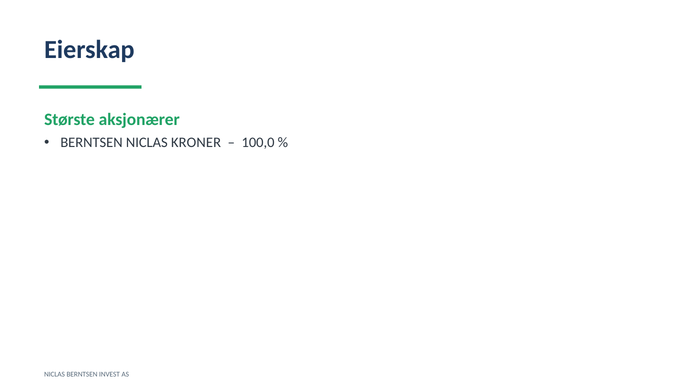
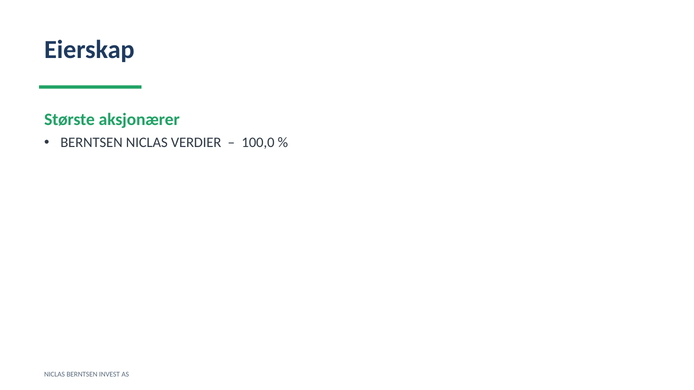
KRONER: KRONER -> VERDIER (196, 143)
